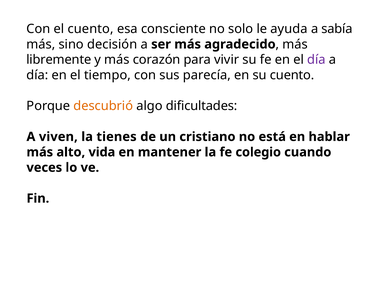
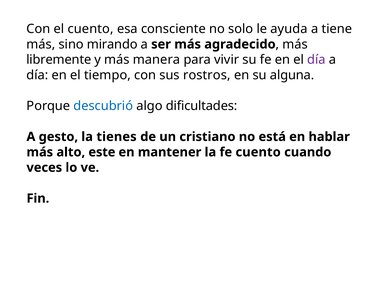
sabía: sabía -> tiene (337, 29)
decisión: decisión -> mirando (112, 44)
corazón: corazón -> manera (157, 60)
parecía: parecía -> rostros (207, 75)
su cuento: cuento -> alguna (292, 75)
descubrió colour: orange -> blue (103, 106)
viven: viven -> gesto (58, 137)
vida: vida -> este (102, 152)
fe colegio: colegio -> cuento (258, 152)
